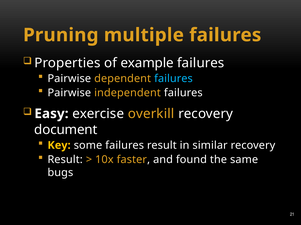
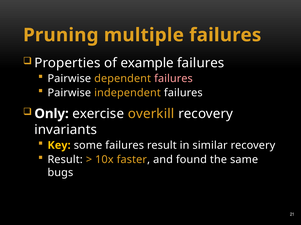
failures colour: light blue -> pink (173, 79)
Easy: Easy -> Only (52, 114)
document: document -> invariants (66, 130)
